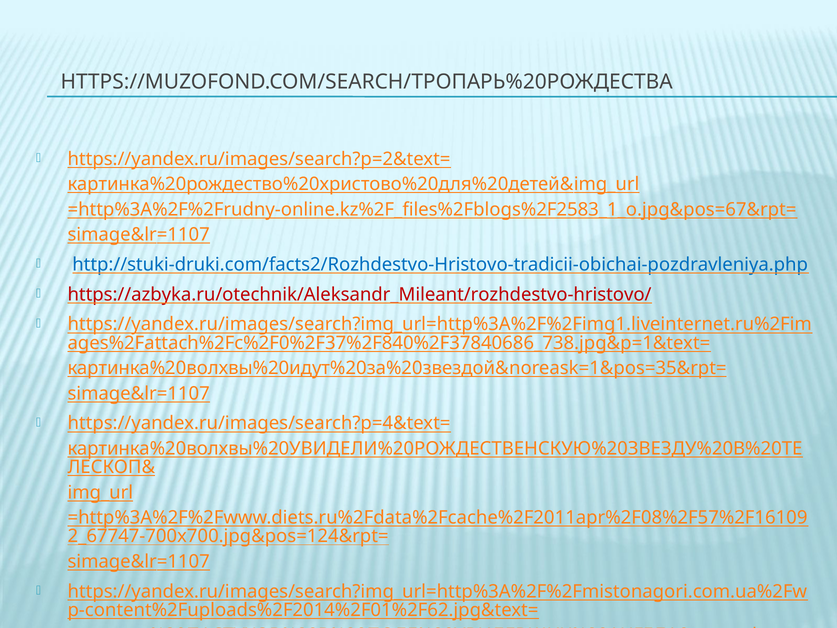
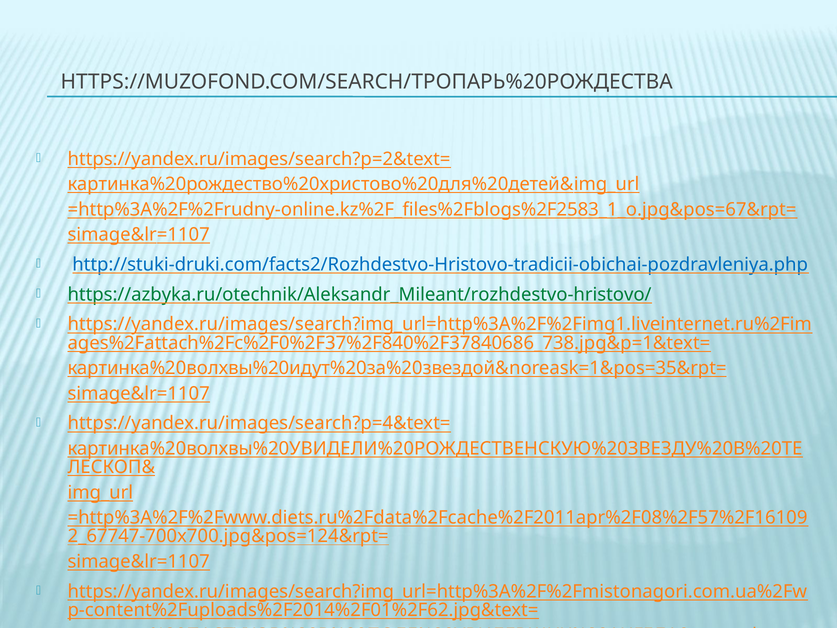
https://azbyka.ru/otechnik/Aleksandr_Mileant/rozhdestvo-hristovo/ colour: red -> green (360, 294)
